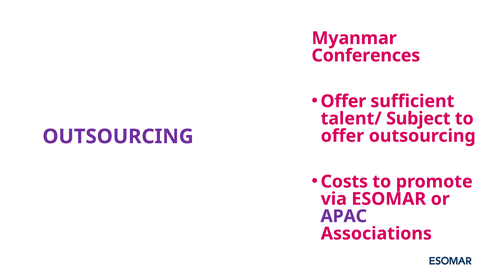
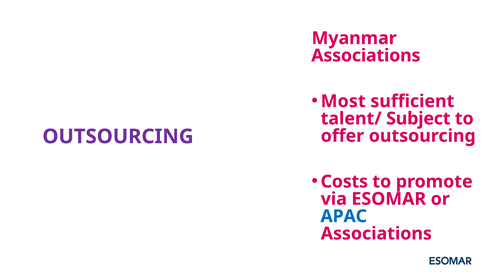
Conferences: Conferences -> Associations (366, 55)
Offer: Offer -> Most (343, 101)
APAC colour: purple -> blue (344, 216)
